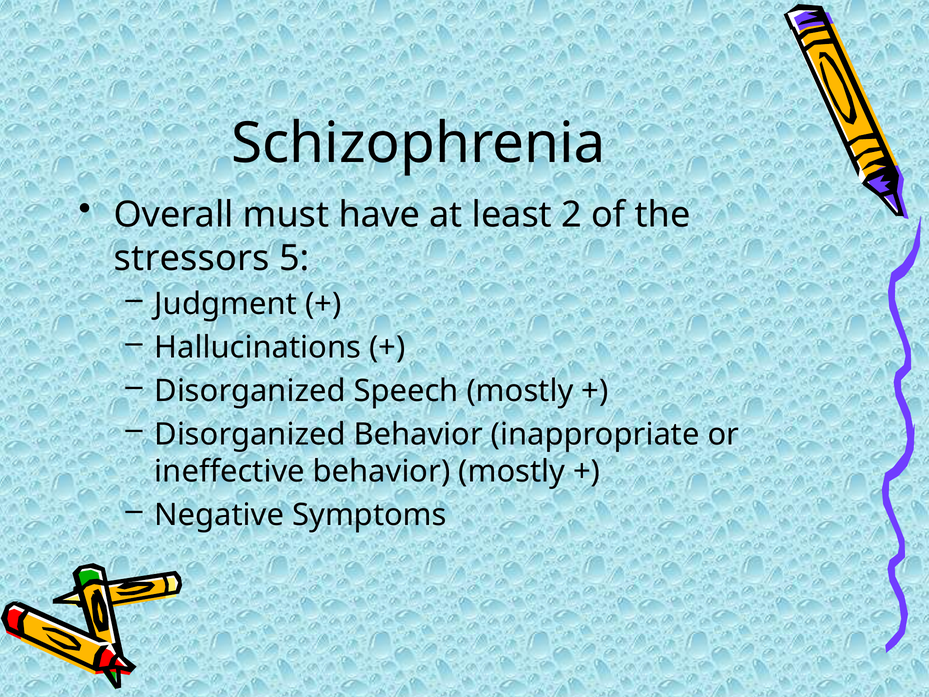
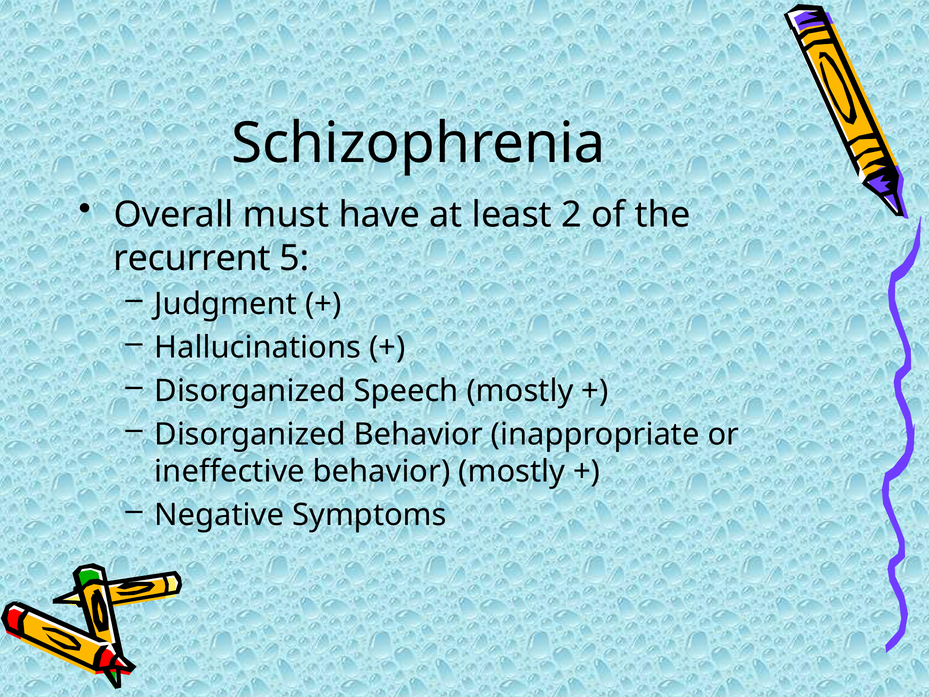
stressors: stressors -> recurrent (192, 258)
